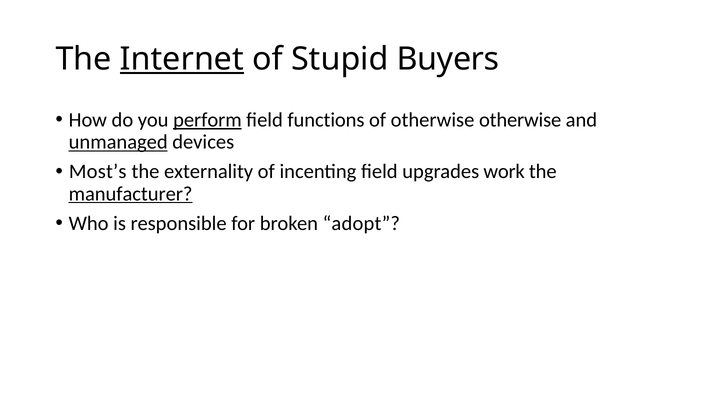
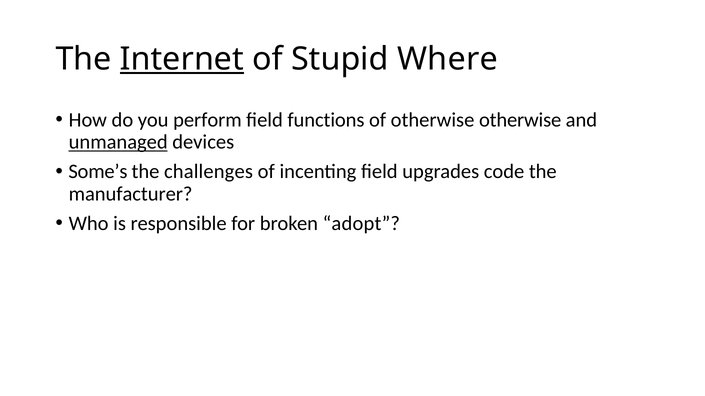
Buyers: Buyers -> Where (448, 59)
perform underline: present -> none (207, 120)
Most’s: Most’s -> Some’s (98, 172)
externality: externality -> challenges (208, 172)
work: work -> code (504, 172)
manufacturer underline: present -> none (131, 194)
